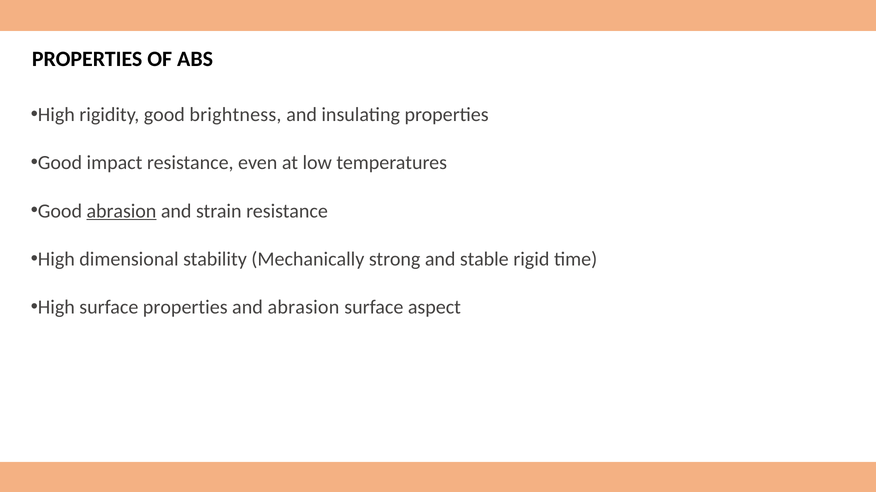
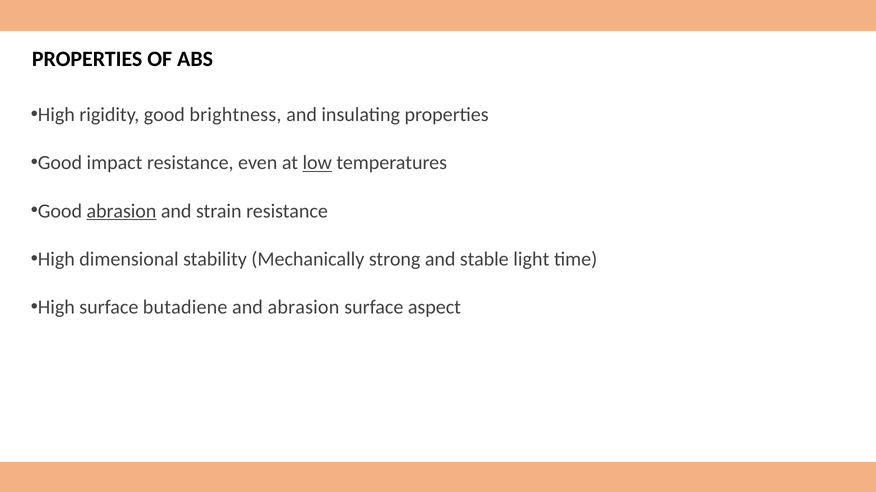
low underline: none -> present (317, 163)
rigid: rigid -> light (531, 259)
surface properties: properties -> butadiene (185, 308)
